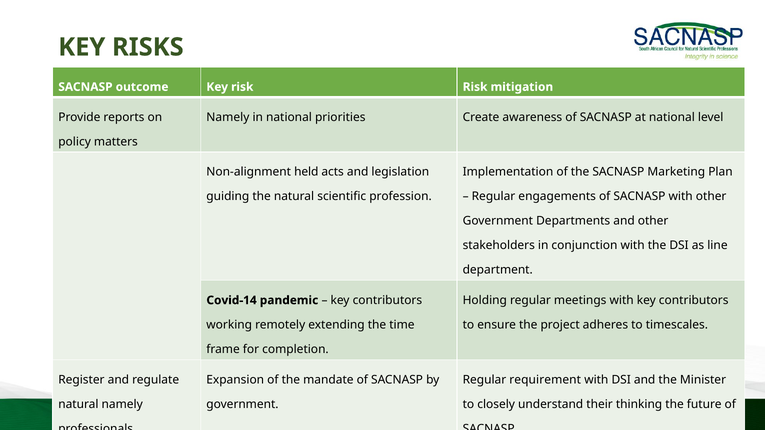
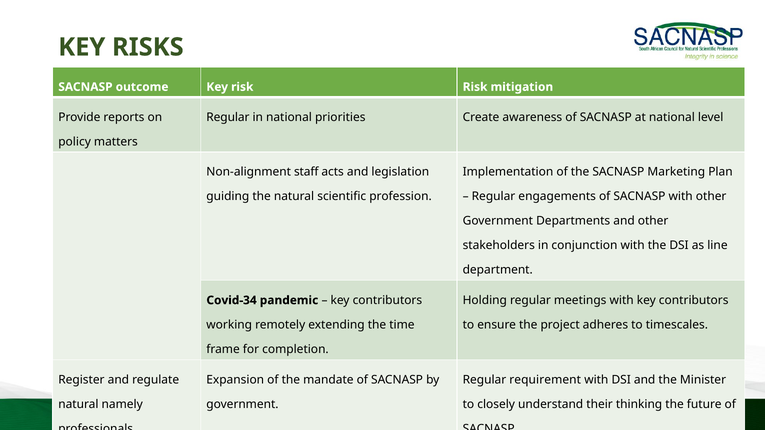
Namely: Namely -> Regular (228, 117)
held: held -> staff (306, 172)
Covid-14: Covid-14 -> Covid-34 (232, 301)
